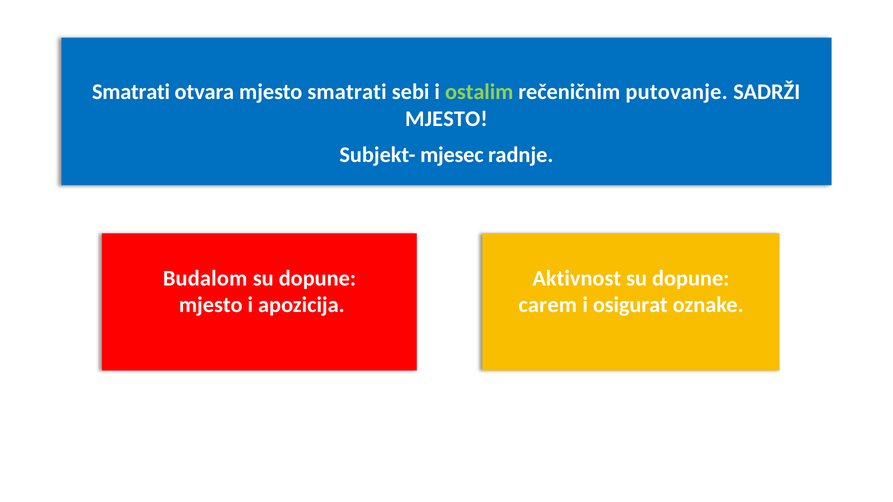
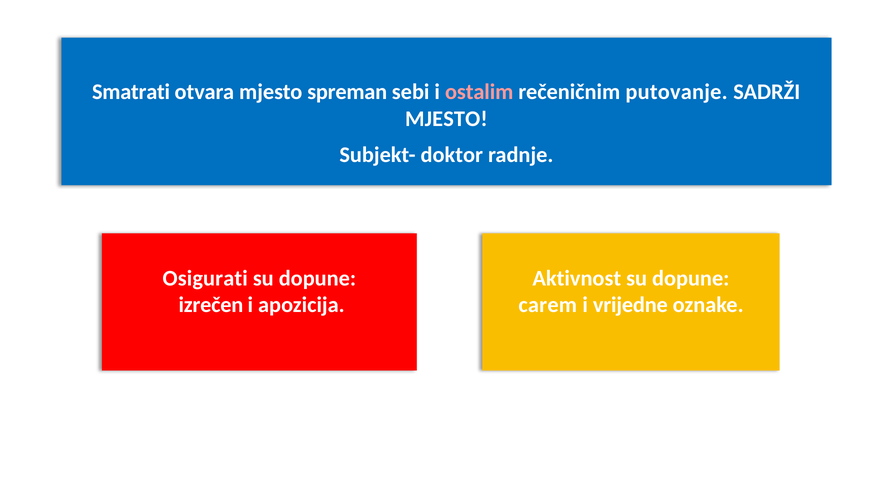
mjesto smatrati: smatrati -> spreman (347, 92)
ostalim colour: light green -> pink (479, 92)
mjesec: mjesec -> doktor (452, 155)
Budalom: Budalom -> Osigurati (205, 278)
mjesto: mjesto -> izrečen (211, 305)
osigurat: osigurat -> vrijedne (630, 305)
